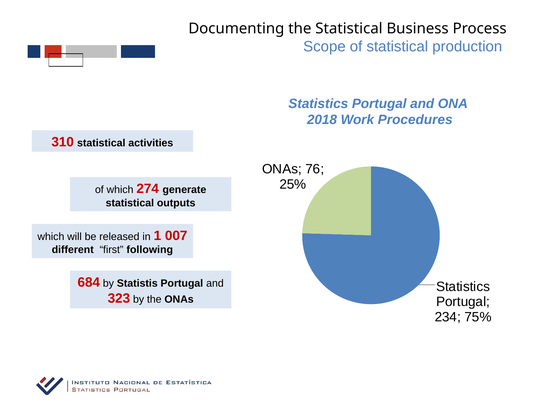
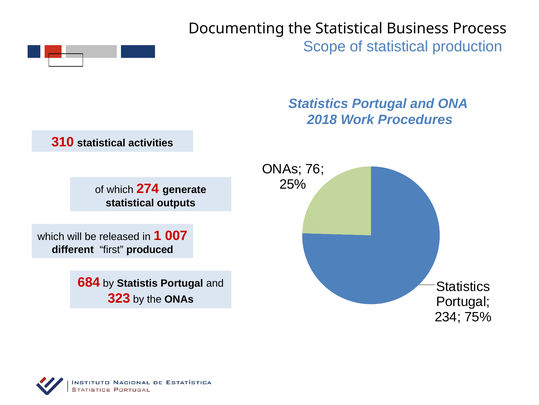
following: following -> produced (150, 249)
